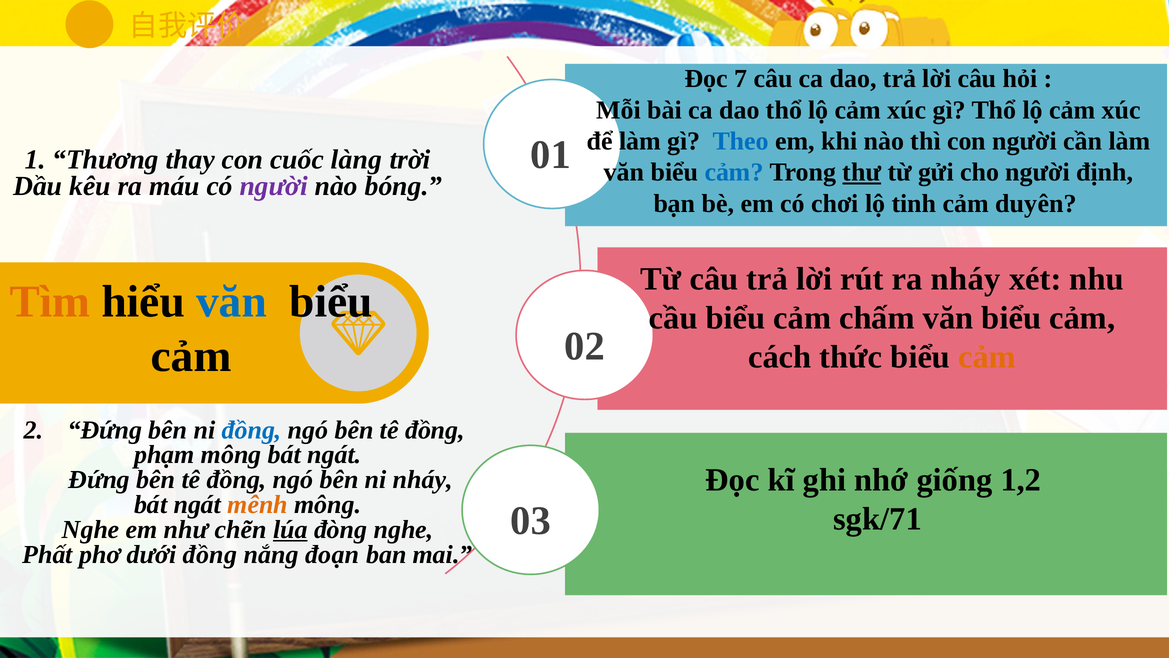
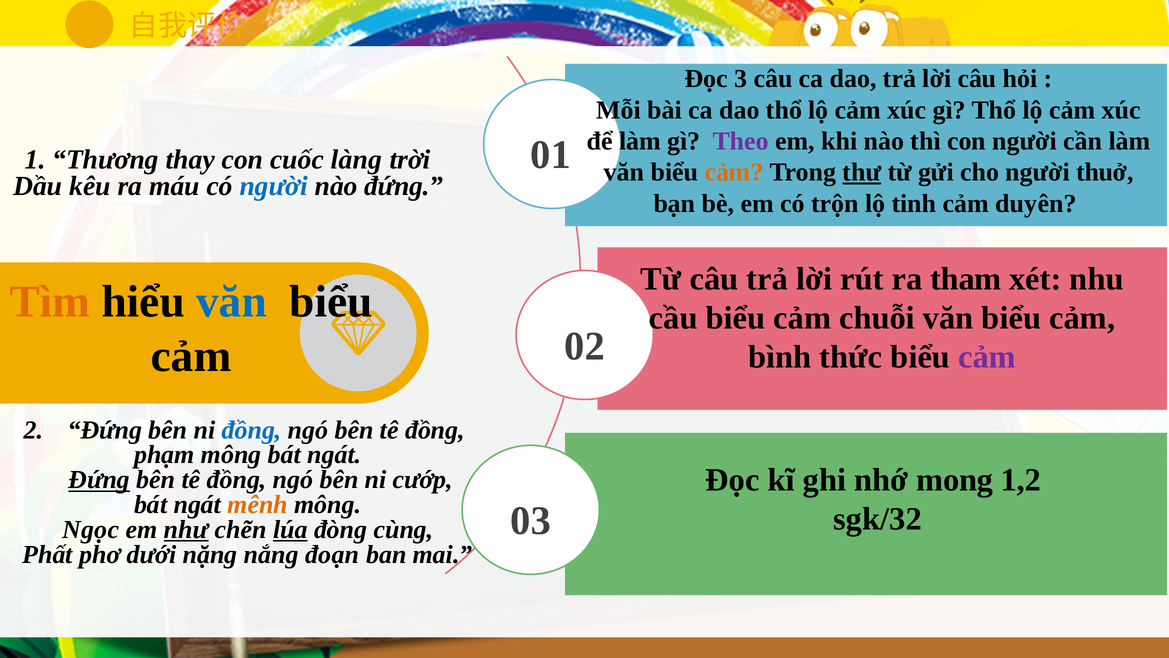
7: 7 -> 3 (741, 79)
Theo colour: blue -> purple (741, 141)
cảm colour: blue -> orange (734, 172)
định: định -> thuở (1105, 172)
người colour: purple -> blue (274, 186)
nào bóng: bóng -> đứng (404, 186)
chơi: chơi -> trộn (835, 203)
ra nháy: nháy -> tham (966, 279)
chấm: chấm -> chuỗi (877, 318)
cách: cách -> bình (780, 357)
cảm colour: orange -> purple (987, 357)
giống: giống -> mong (955, 480)
Đứng underline: none -> present (99, 480)
ni nháy: nháy -> cướp (423, 480)
sgk/71: sgk/71 -> sgk/32 (878, 519)
Nghe: Nghe -> Ngọc (91, 530)
như underline: none -> present (186, 530)
đòng nghe: nghe -> cùng (404, 530)
dưới đồng: đồng -> nặng (210, 555)
